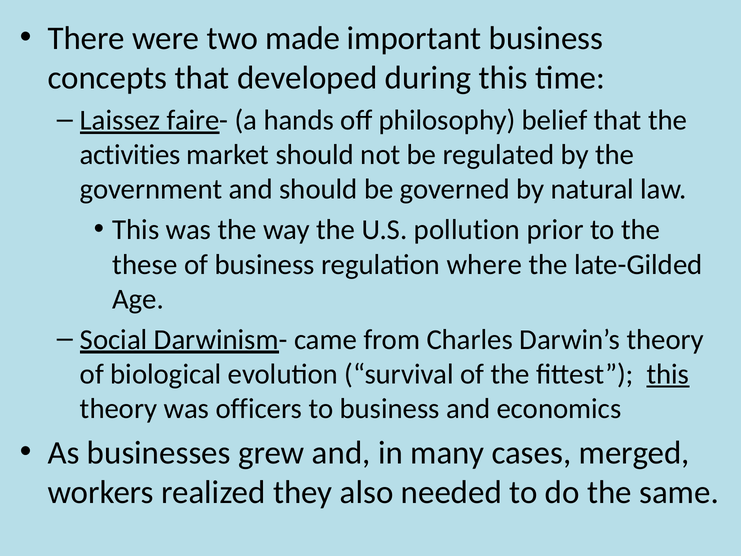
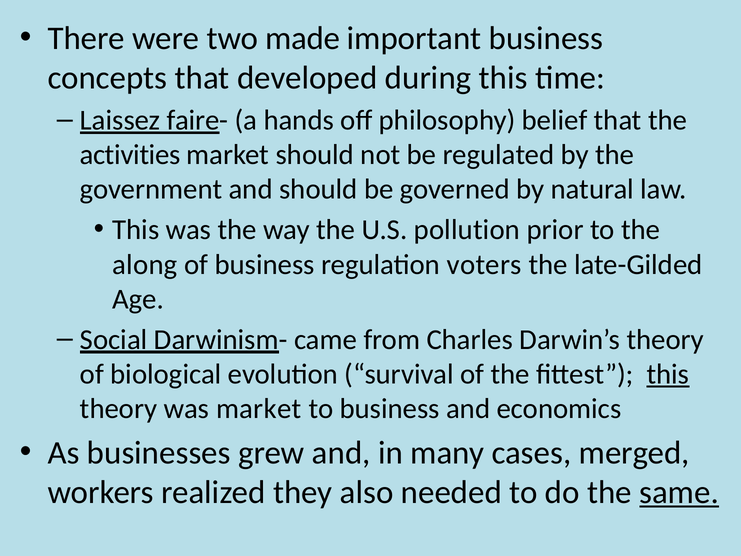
these: these -> along (145, 264)
where: where -> voters (484, 264)
was officers: officers -> market (259, 409)
same underline: none -> present (679, 492)
